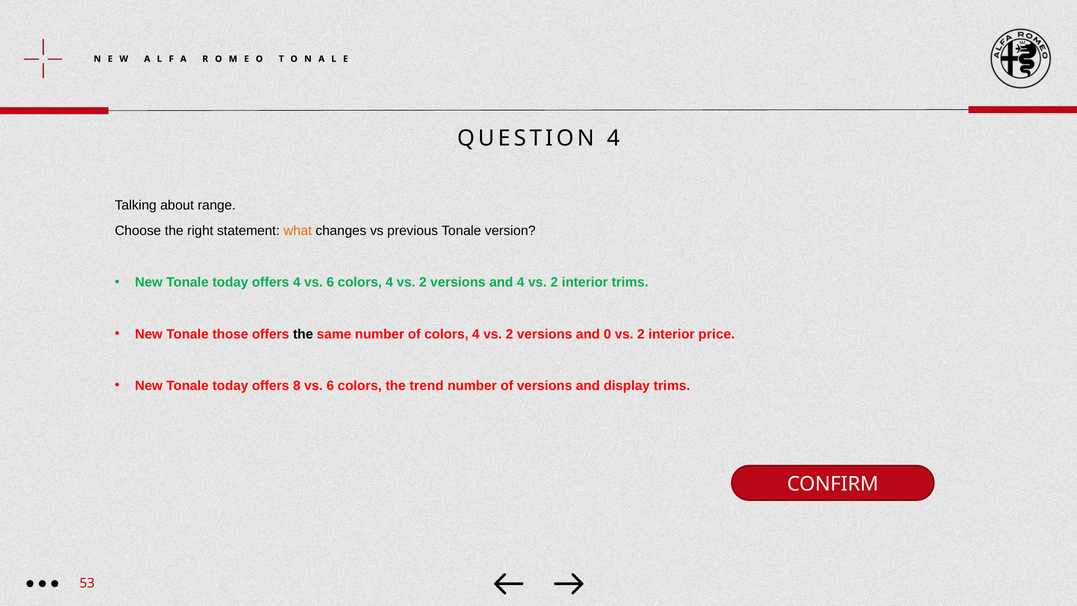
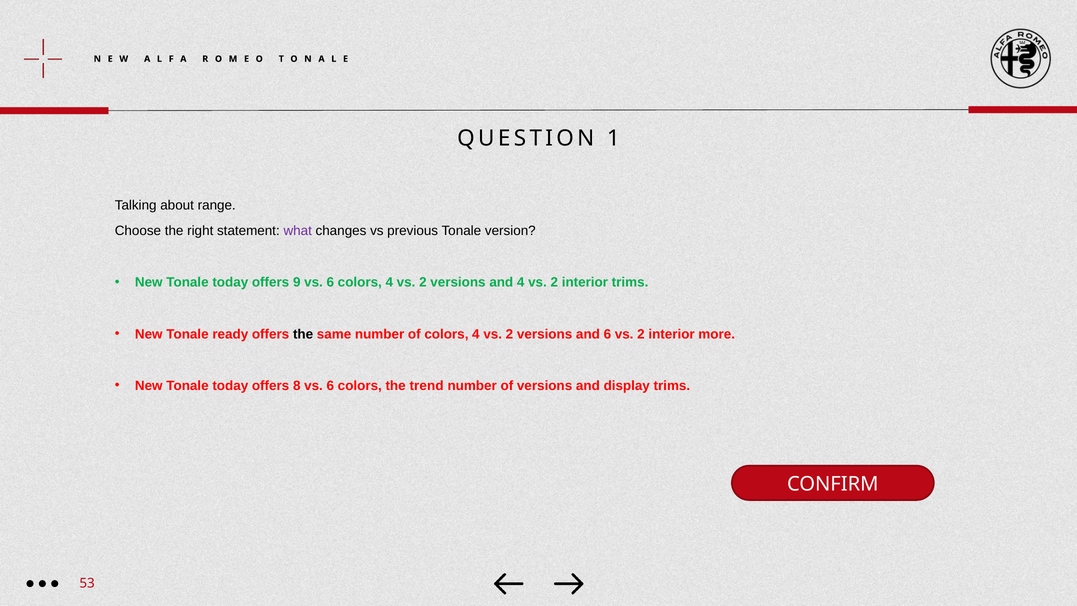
QUESTION 4: 4 -> 1 (613, 138)
what colour: orange -> purple (298, 231)
offers 4: 4 -> 9 (297, 282)
those: those -> ready (230, 334)
and 0: 0 -> 6 (607, 334)
price: price -> more (717, 334)
